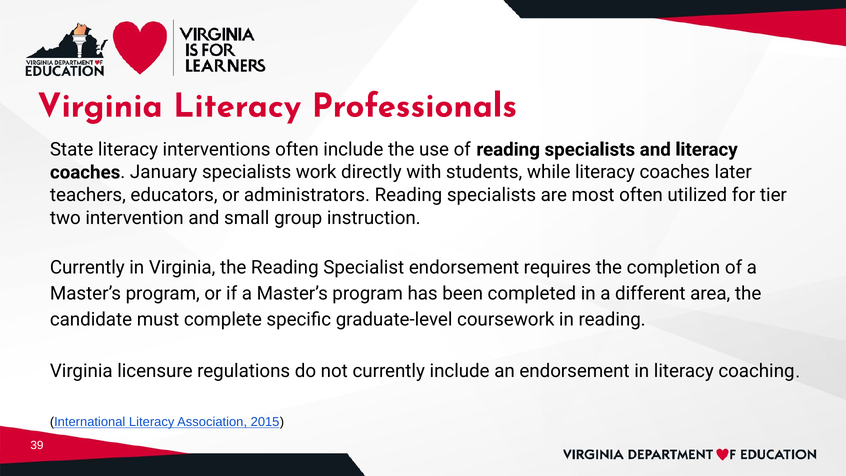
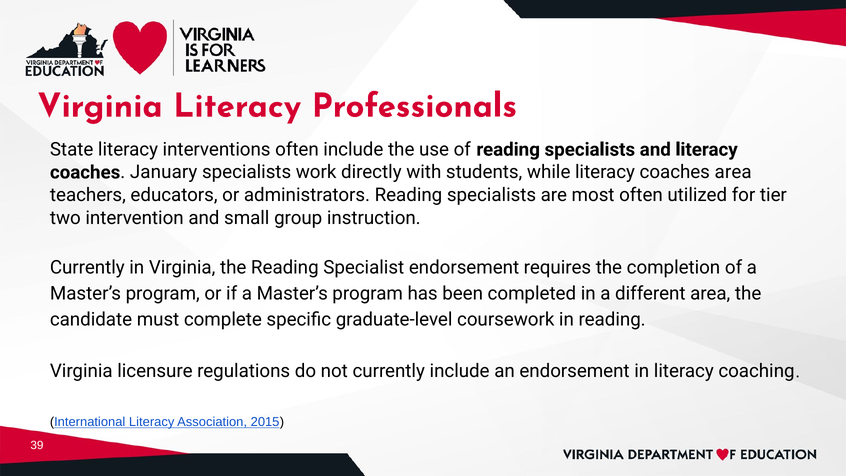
coaches later: later -> area (733, 172)
